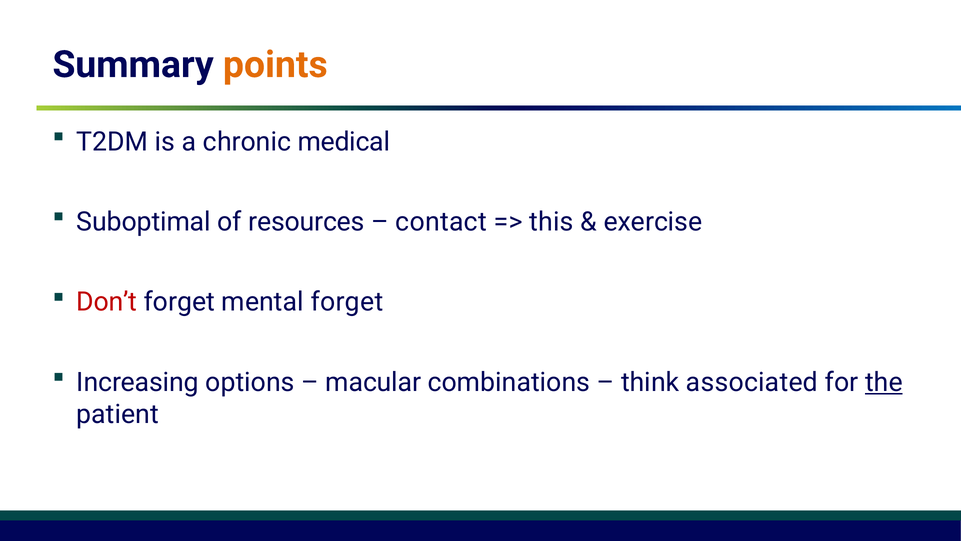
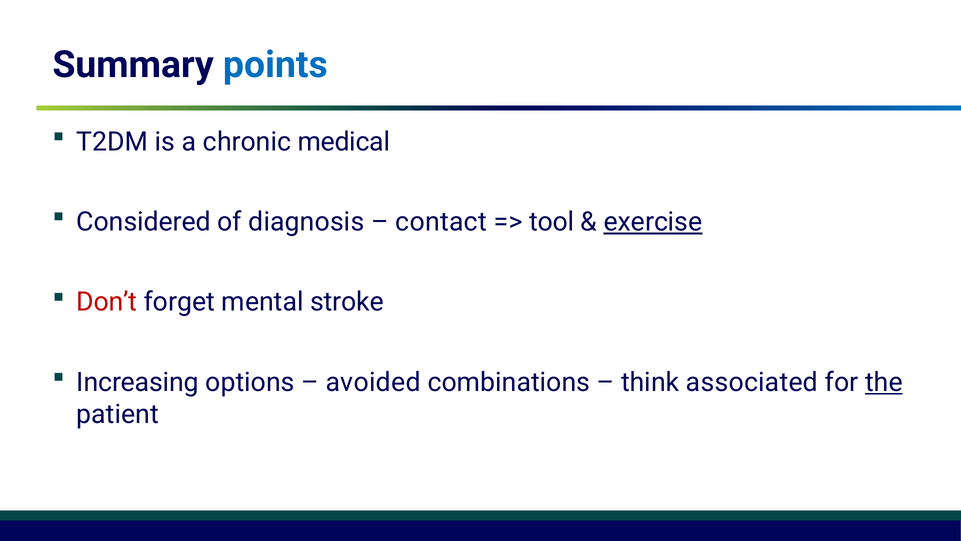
points colour: orange -> blue (275, 65)
Suboptimal: Suboptimal -> Considered (144, 222)
resources: resources -> diagnosis (306, 222)
this: this -> tool (552, 222)
exercise underline: none -> present (653, 222)
mental forget: forget -> stroke (347, 302)
macular: macular -> avoided (373, 382)
